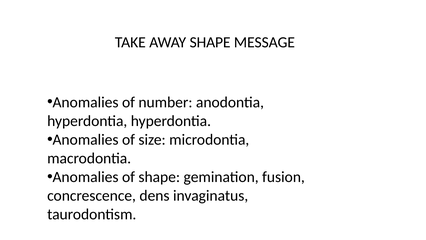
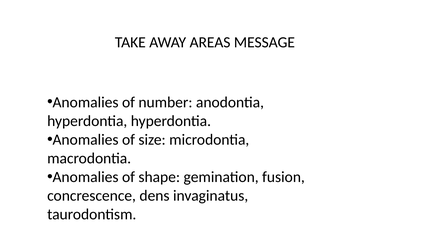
AWAY SHAPE: SHAPE -> AREAS (210, 42)
